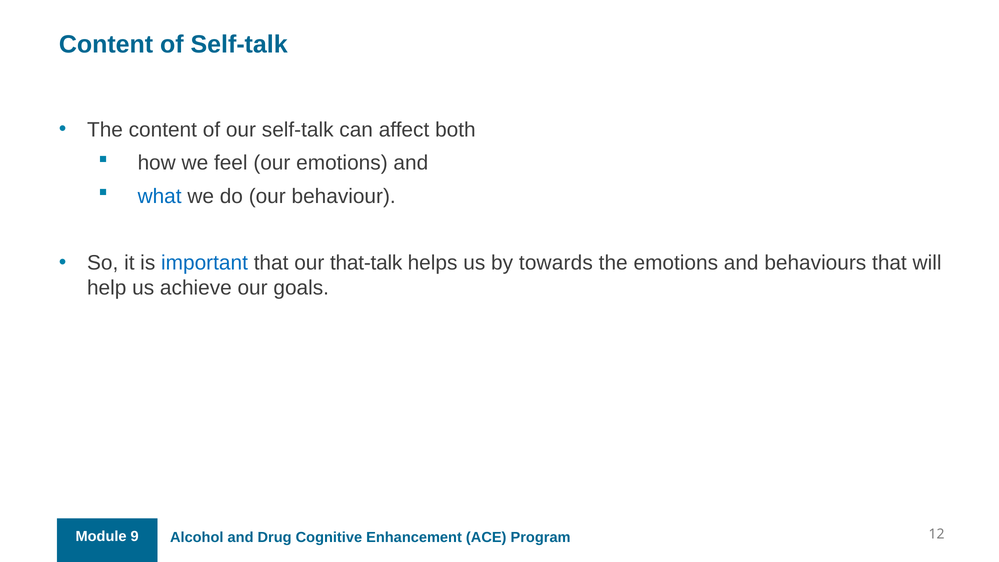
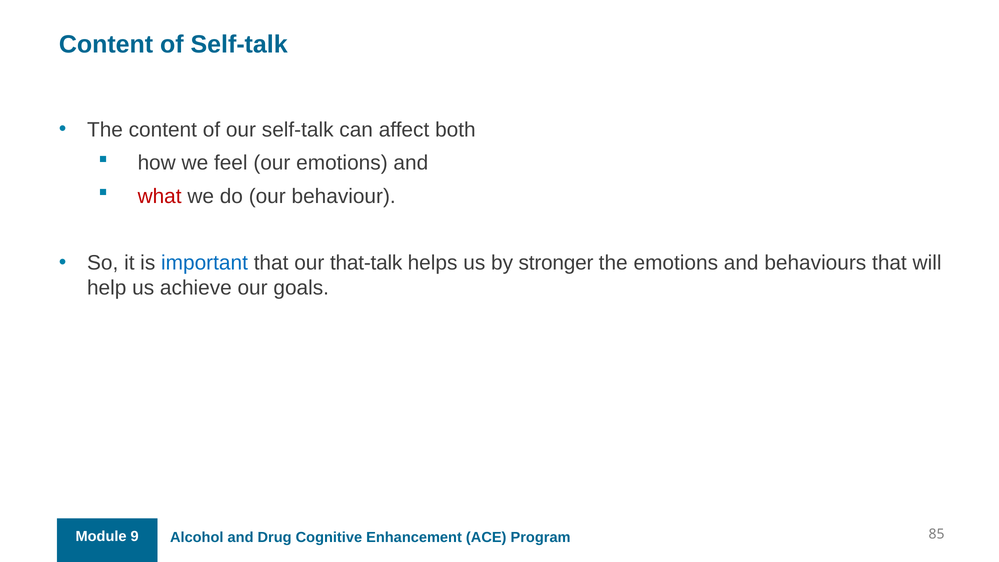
what colour: blue -> red (160, 196)
towards: towards -> stronger (556, 263)
12: 12 -> 85 (937, 534)
